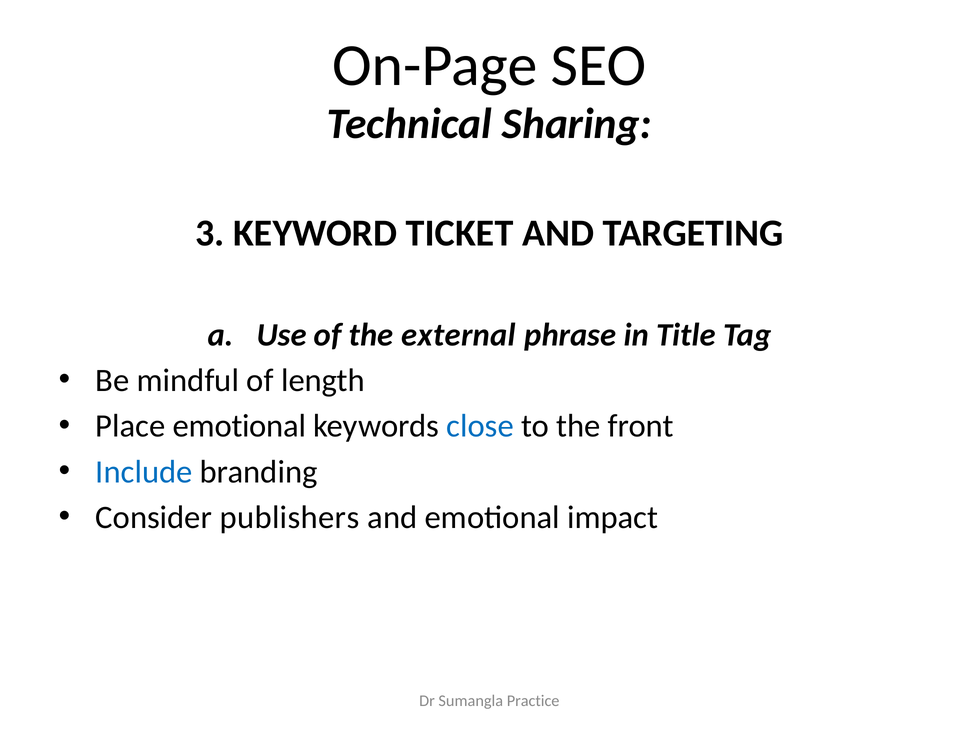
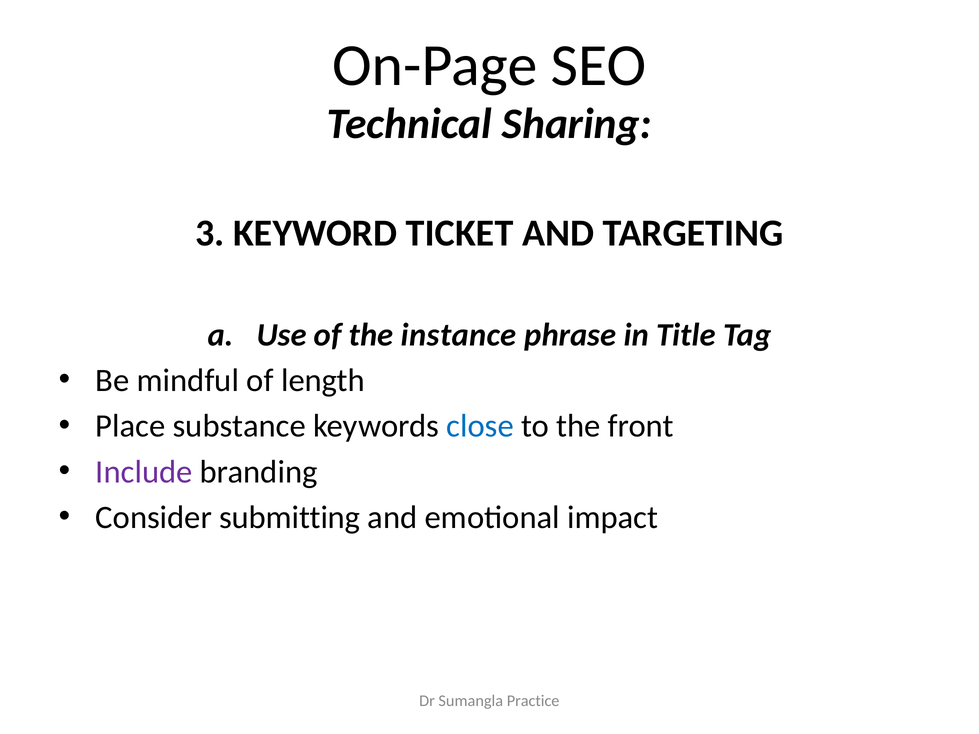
external: external -> instance (459, 335)
Place emotional: emotional -> substance (239, 426)
Include colour: blue -> purple (144, 472)
publishers: publishers -> submitting (290, 518)
